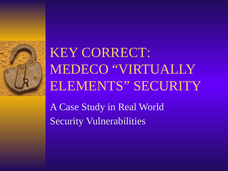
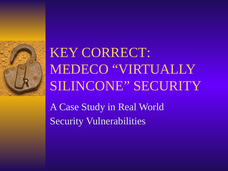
ELEMENTS: ELEMENTS -> SILINCONE (90, 86)
